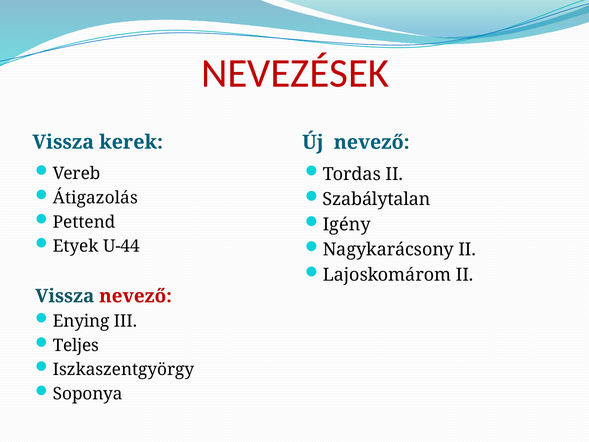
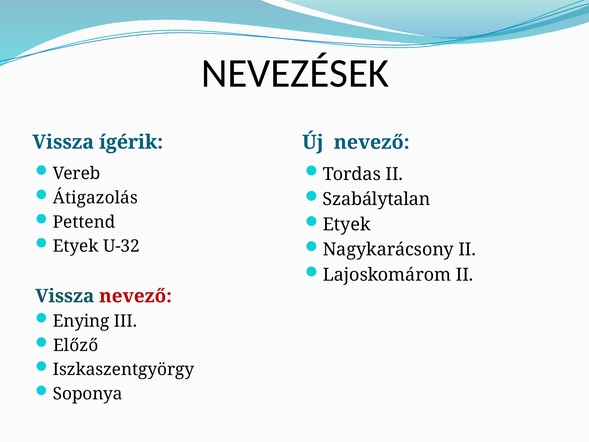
NEVEZÉSEK colour: red -> black (295, 73)
kerek: kerek -> ígérik (131, 142)
Igény: Igény -> Etyek (347, 224)
U-44: U-44 -> U-32 (121, 246)
Teljes: Teljes -> Előző (76, 345)
